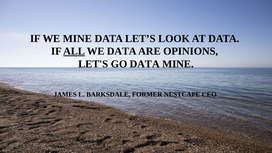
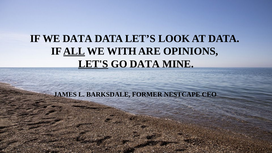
WE MINE: MINE -> DATA (77, 39)
WE DATA: DATA -> WITH (122, 51)
LET'S underline: none -> present (93, 64)
